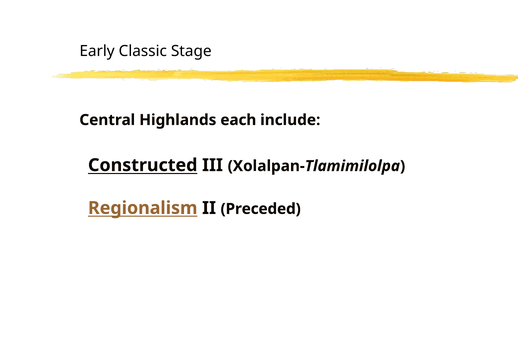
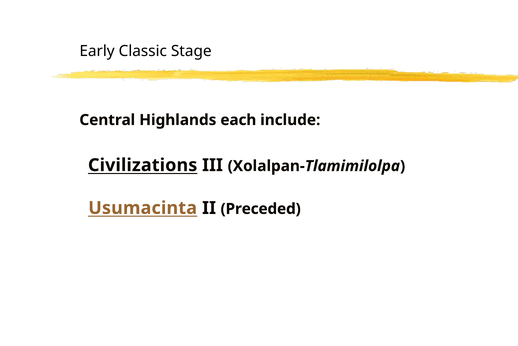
Constructed: Constructed -> Civilizations (143, 165)
Regionalism: Regionalism -> Usumacinta (143, 208)
